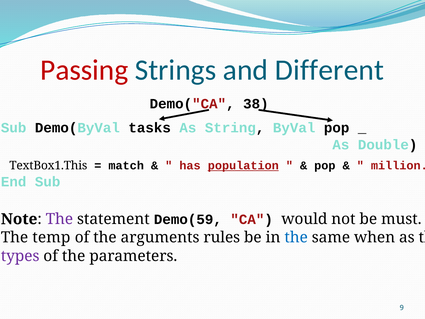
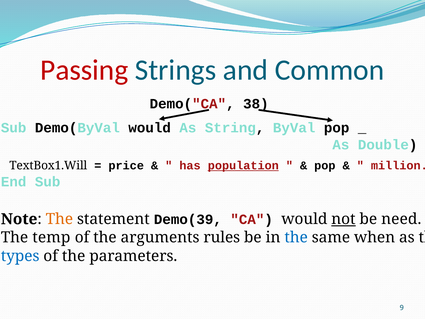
Different: Different -> Common (330, 70)
Demo(ByVal tasks: tasks -> would (150, 128)
TextBox1.This: TextBox1.This -> TextBox1.Will (48, 165)
match: match -> price (126, 165)
The colour: purple -> orange (59, 219)
Demo(59: Demo(59 -> Demo(39 (188, 219)
not underline: none -> present (343, 219)
must: must -> need (401, 219)
types colour: purple -> blue (20, 256)
